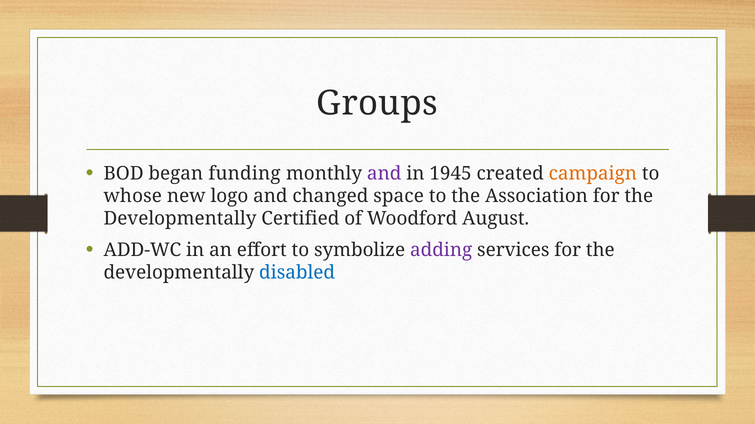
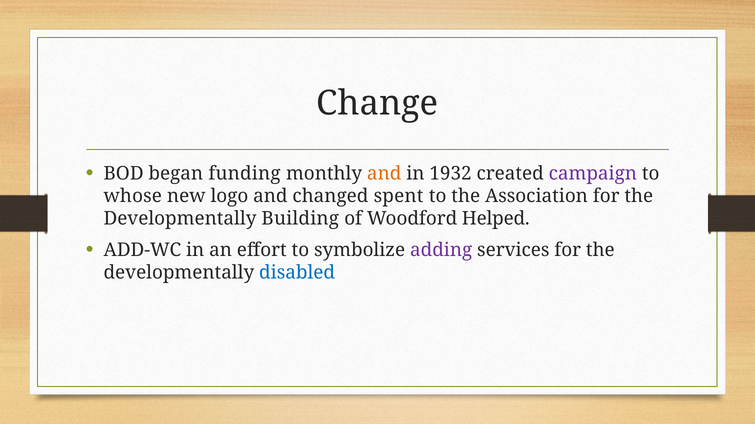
Groups: Groups -> Change (377, 104)
and colour: purple -> orange (384, 174)
1945: 1945 -> 1932 (450, 174)
campaign colour: orange -> purple (593, 174)
space: space -> spent (399, 196)
Certified: Certified -> Building (300, 219)
August: August -> Helped (496, 219)
